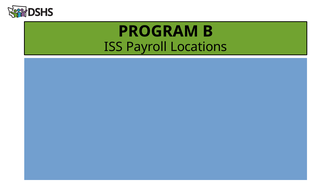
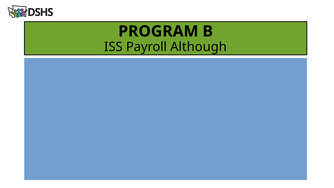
Locations: Locations -> Although (199, 47)
